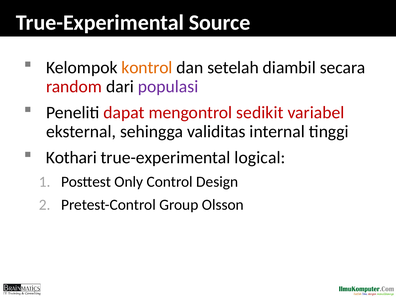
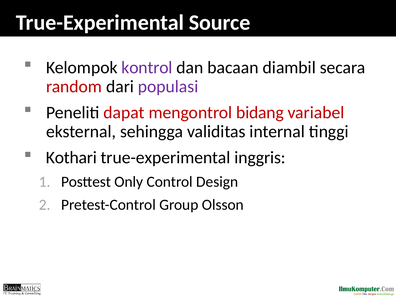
kontrol colour: orange -> purple (147, 67)
setelah: setelah -> bacaan (233, 67)
sedikit: sedikit -> bidang (260, 113)
logical: logical -> inggris (260, 158)
